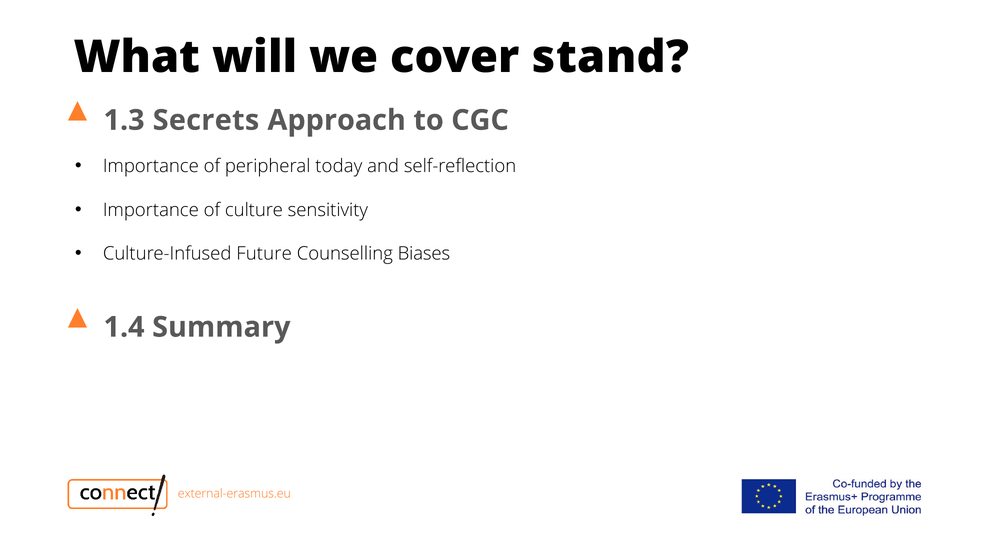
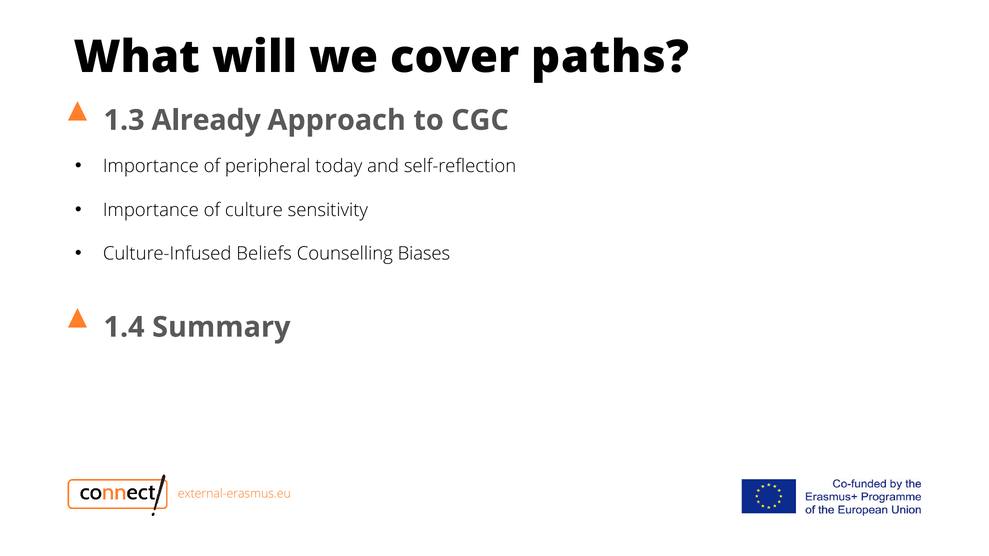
stand: stand -> paths (610, 57)
Secrets: Secrets -> Already (206, 120)
Future: Future -> Beliefs (264, 254)
